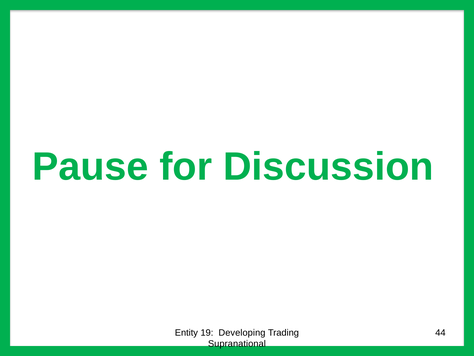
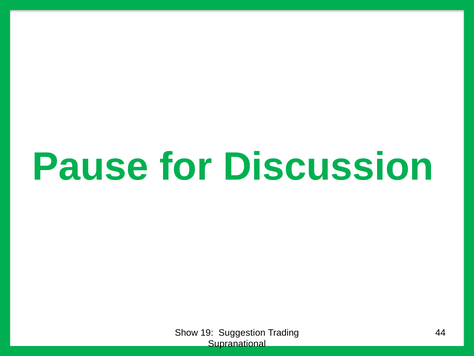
Entity: Entity -> Show (186, 332)
Developing: Developing -> Suggestion (242, 332)
